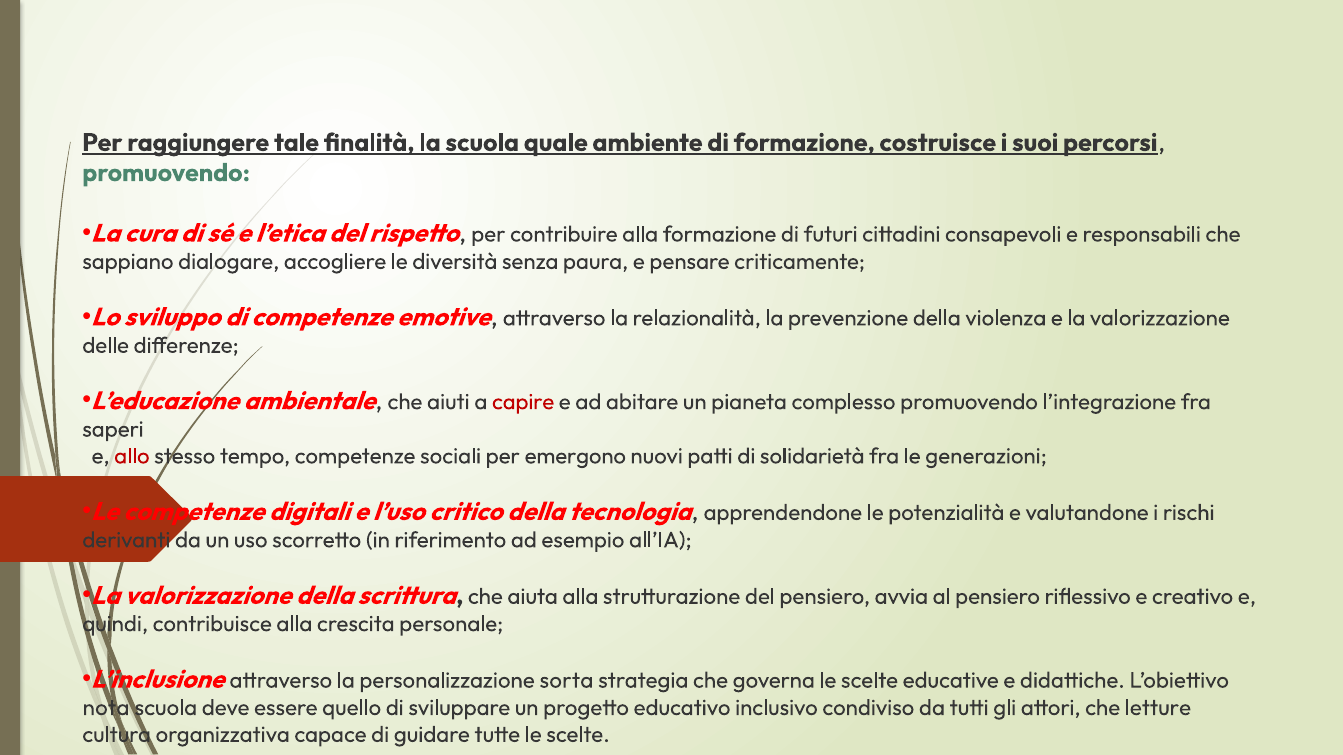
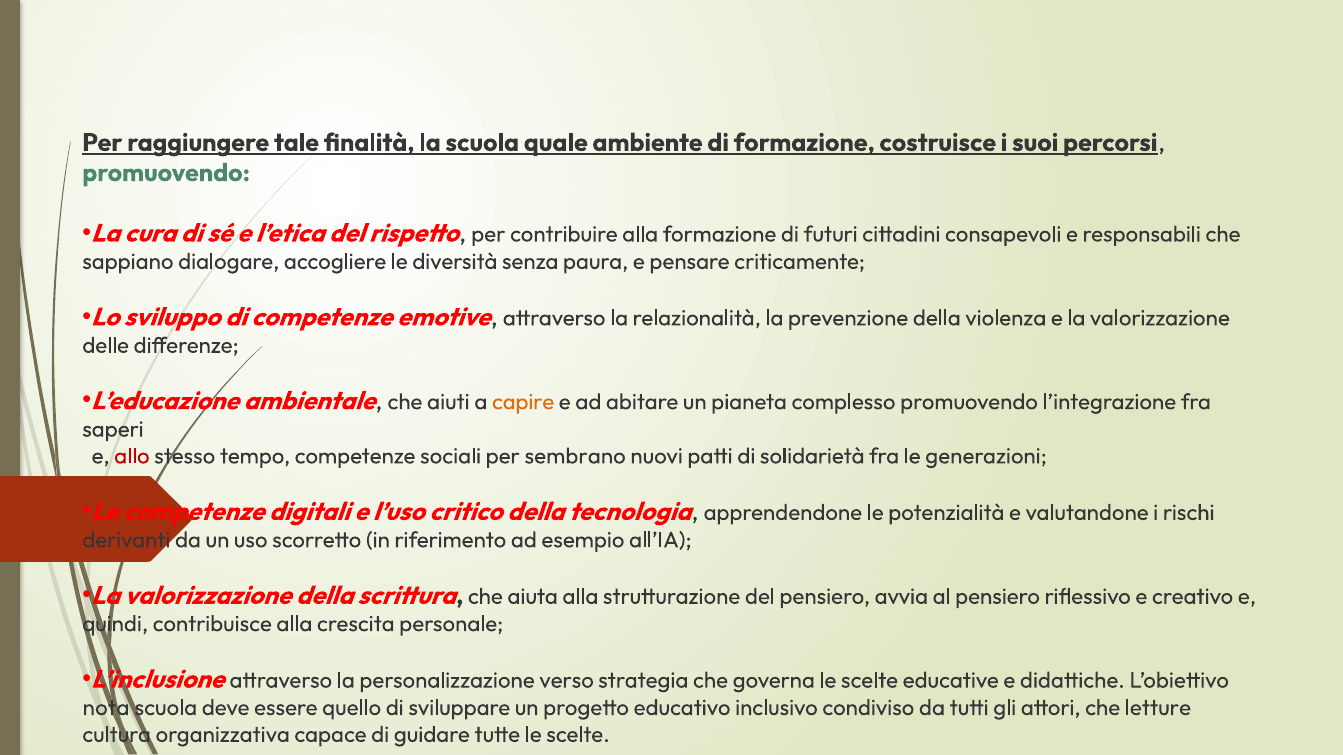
capire colour: red -> orange (523, 402)
emergono: emergono -> sembrano (575, 456)
sorta: sorta -> verso (567, 681)
